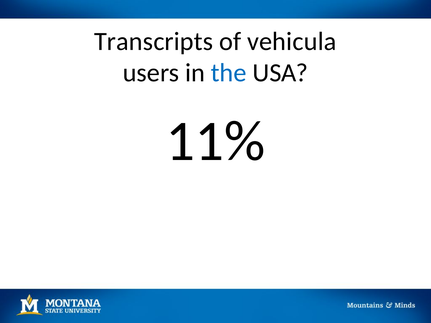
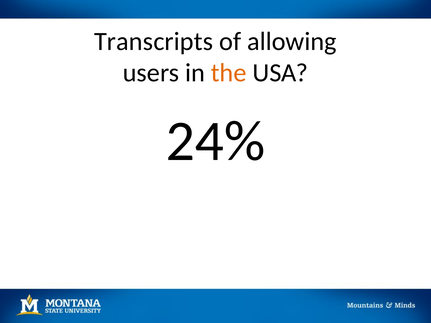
vehicula: vehicula -> allowing (292, 41)
the colour: blue -> orange (229, 73)
11%: 11% -> 24% (215, 141)
